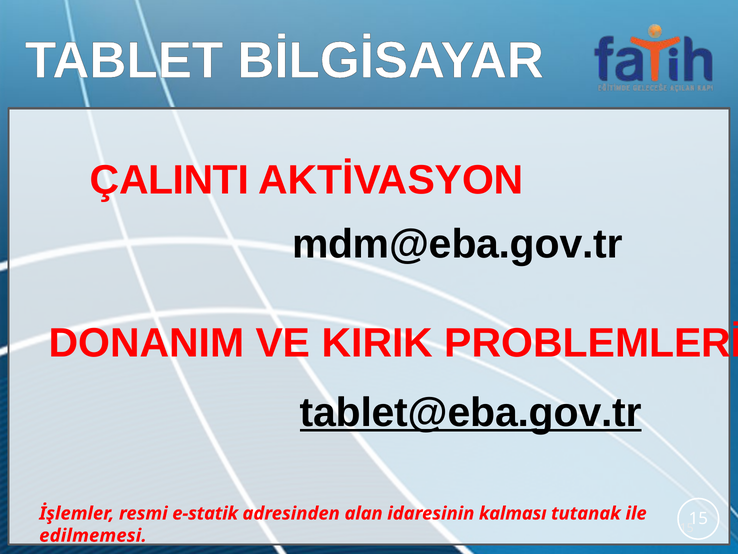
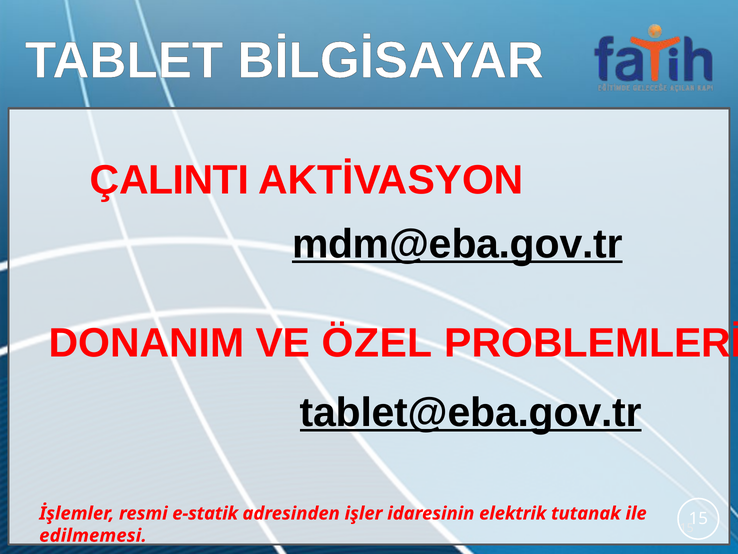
mdm@eba.gov.tr underline: none -> present (457, 244)
KIRIK: KIRIK -> ÖZEL (377, 343)
alan: alan -> işler (364, 513)
kalması: kalması -> elektrik (513, 513)
